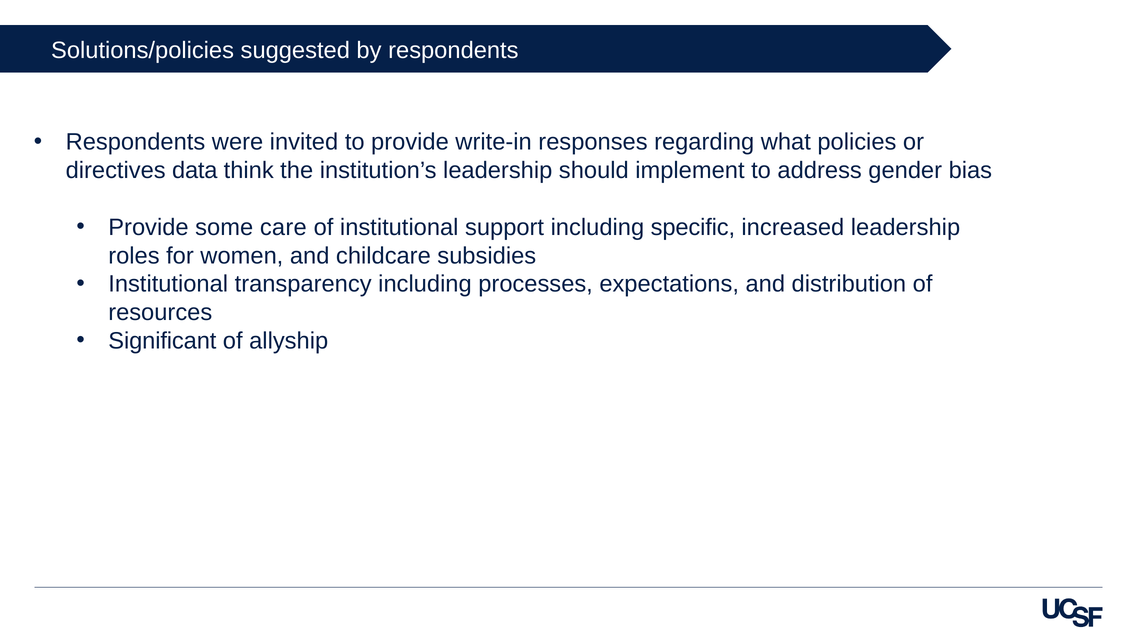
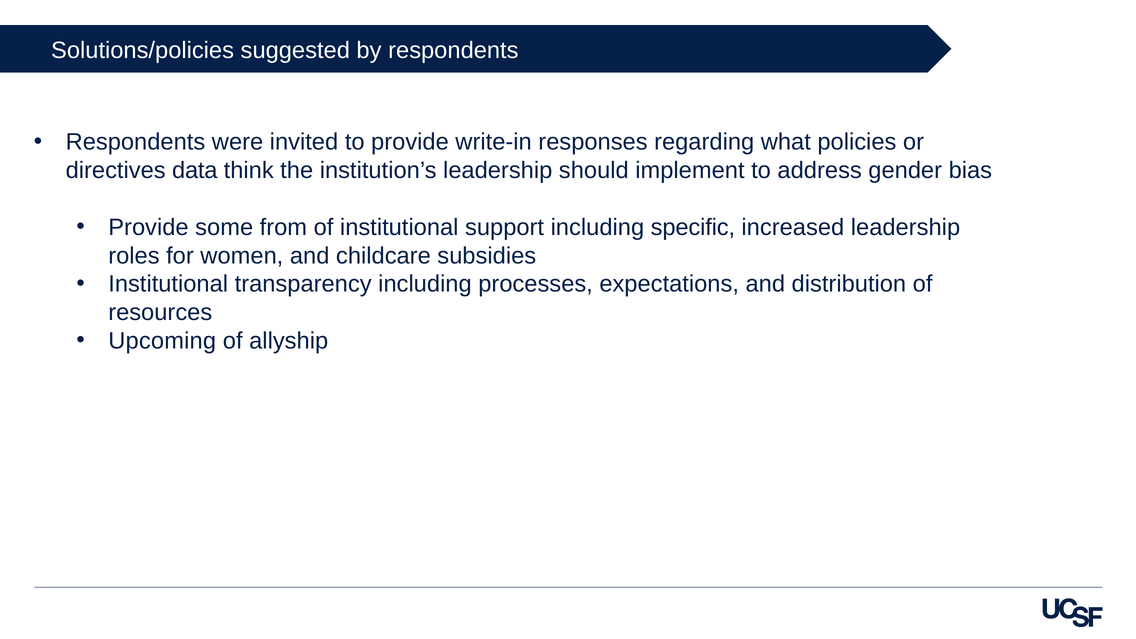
care: care -> from (283, 227)
Significant: Significant -> Upcoming (162, 341)
